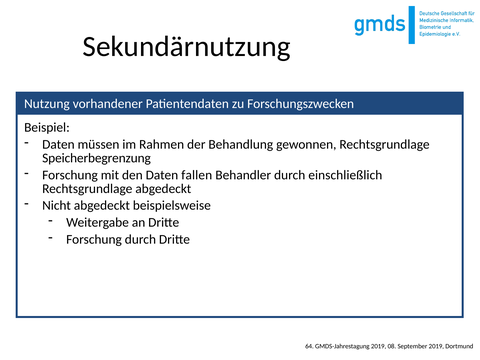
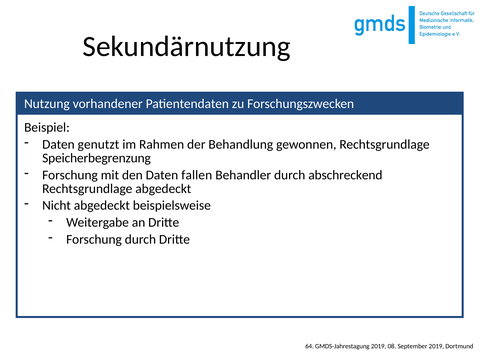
müssen: müssen -> genutzt (98, 145)
einschließlich: einschließlich -> abschreckend (345, 175)
